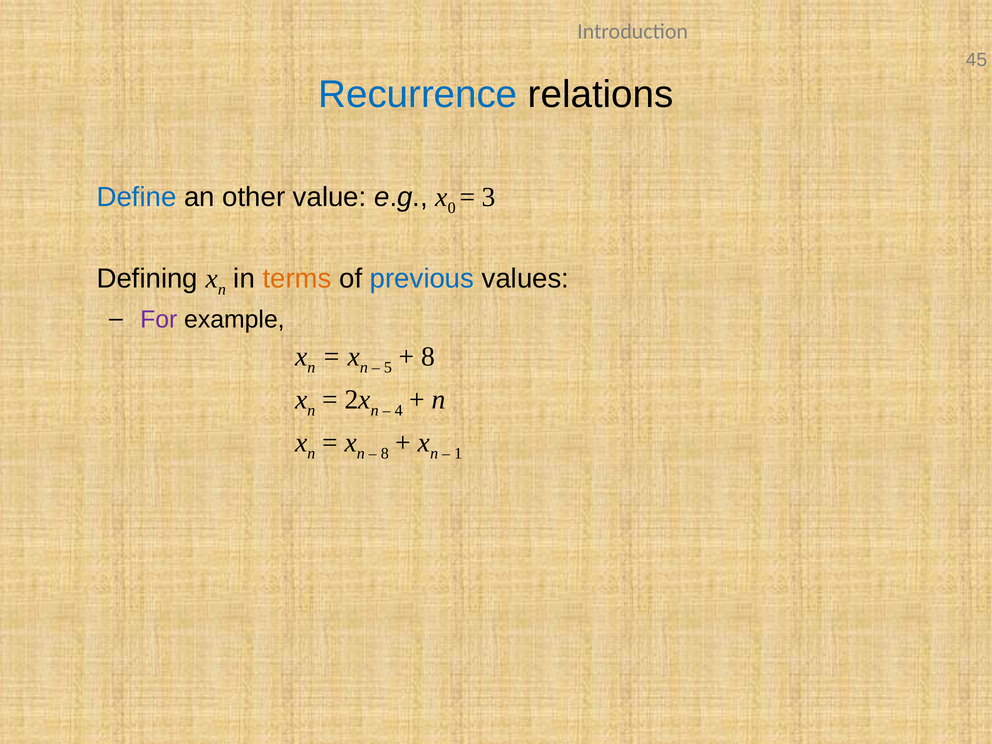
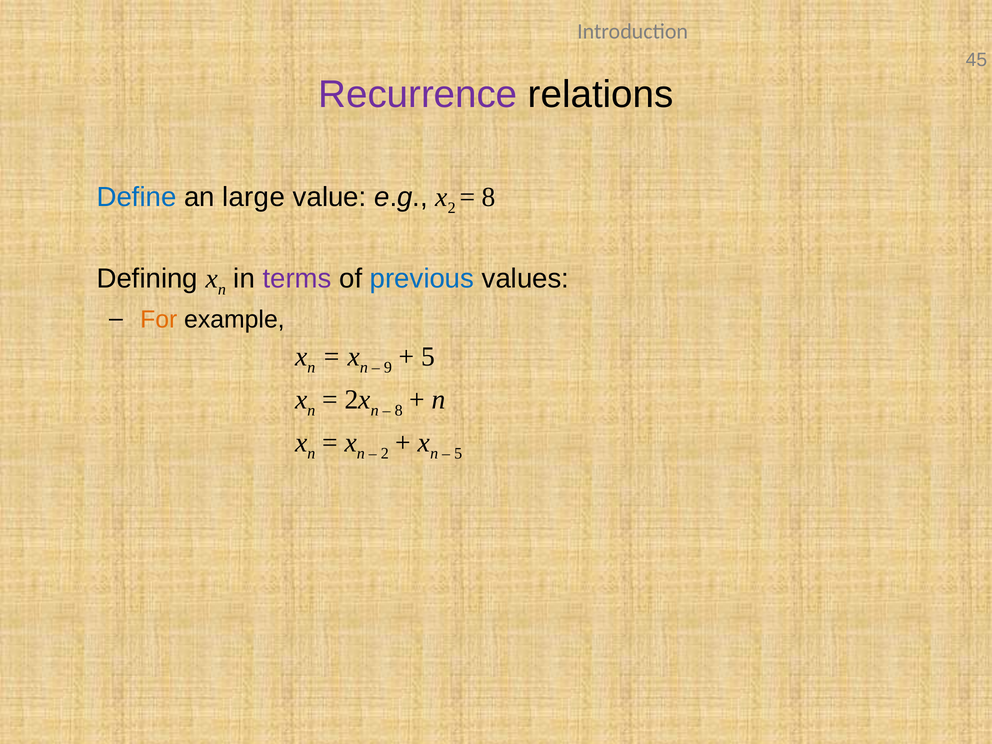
Recurrence colour: blue -> purple (418, 94)
other: other -> large (254, 197)
0: 0 -> 2 (452, 208)
3: 3 -> 8 (489, 197)
terms colour: orange -> purple (297, 279)
For colour: purple -> orange (159, 319)
5: 5 -> 9 (388, 367)
8: 8 -> 5 (428, 357)
4: 4 -> 8 (399, 410)
8: 8 -> 2 (385, 454)
1: 1 -> 5 (458, 454)
